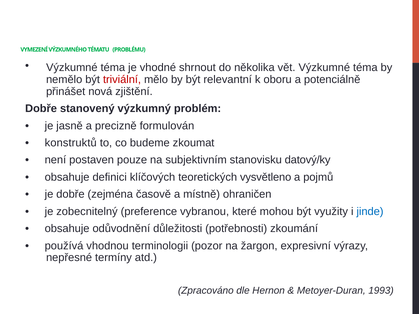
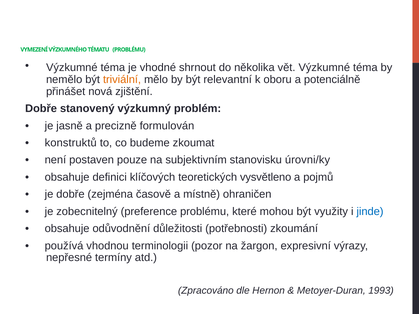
triviální colour: red -> orange (122, 80)
datový/ky: datový/ky -> úrovni/ky (307, 160)
preference vybranou: vybranou -> problému (205, 212)
